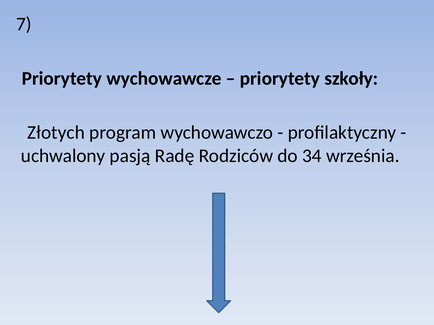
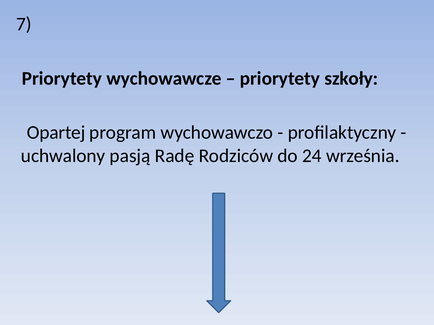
Złotych: Złotych -> Opartej (56, 133)
34: 34 -> 24 (312, 156)
